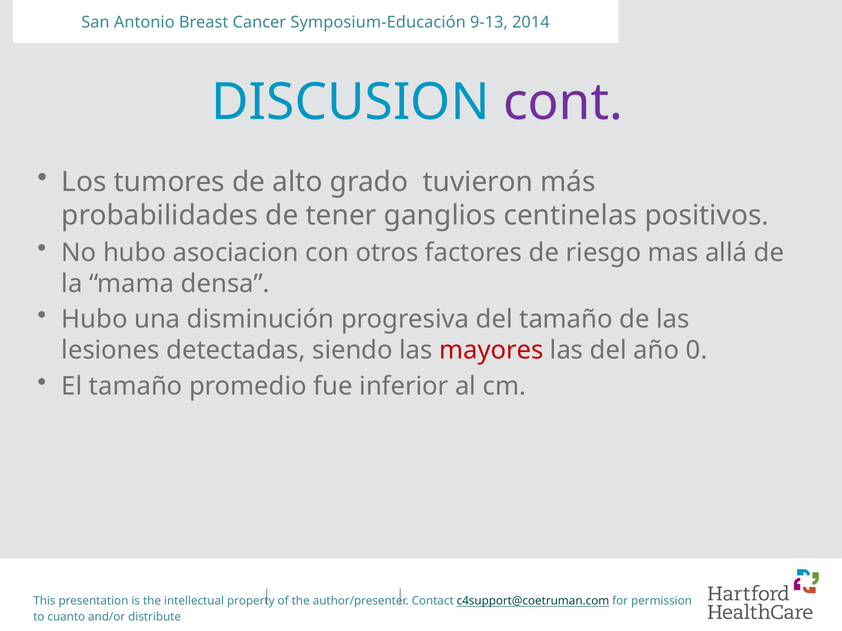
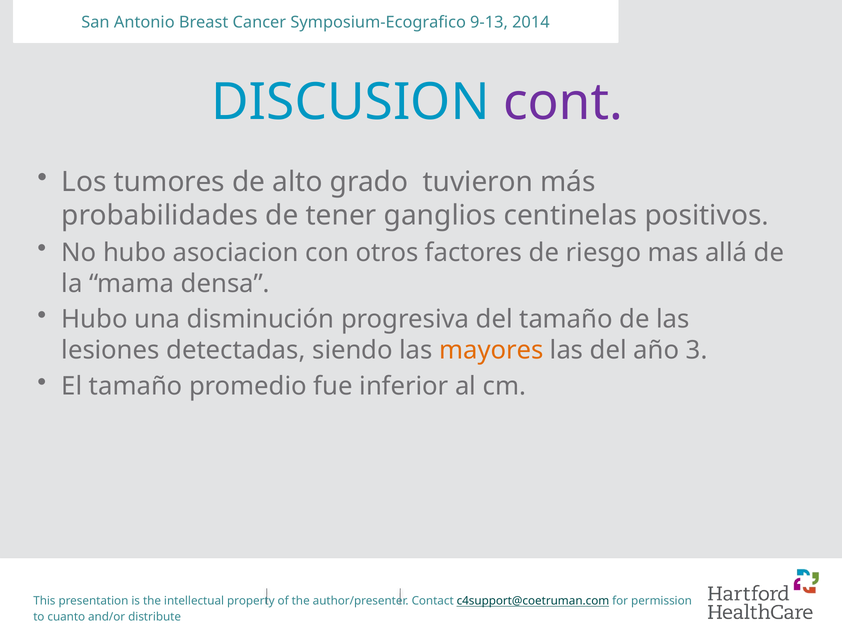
Symposium-Educación: Symposium-Educación -> Symposium-Ecografico (378, 22)
mayores colour: red -> orange (491, 351)
0: 0 -> 3 (697, 351)
